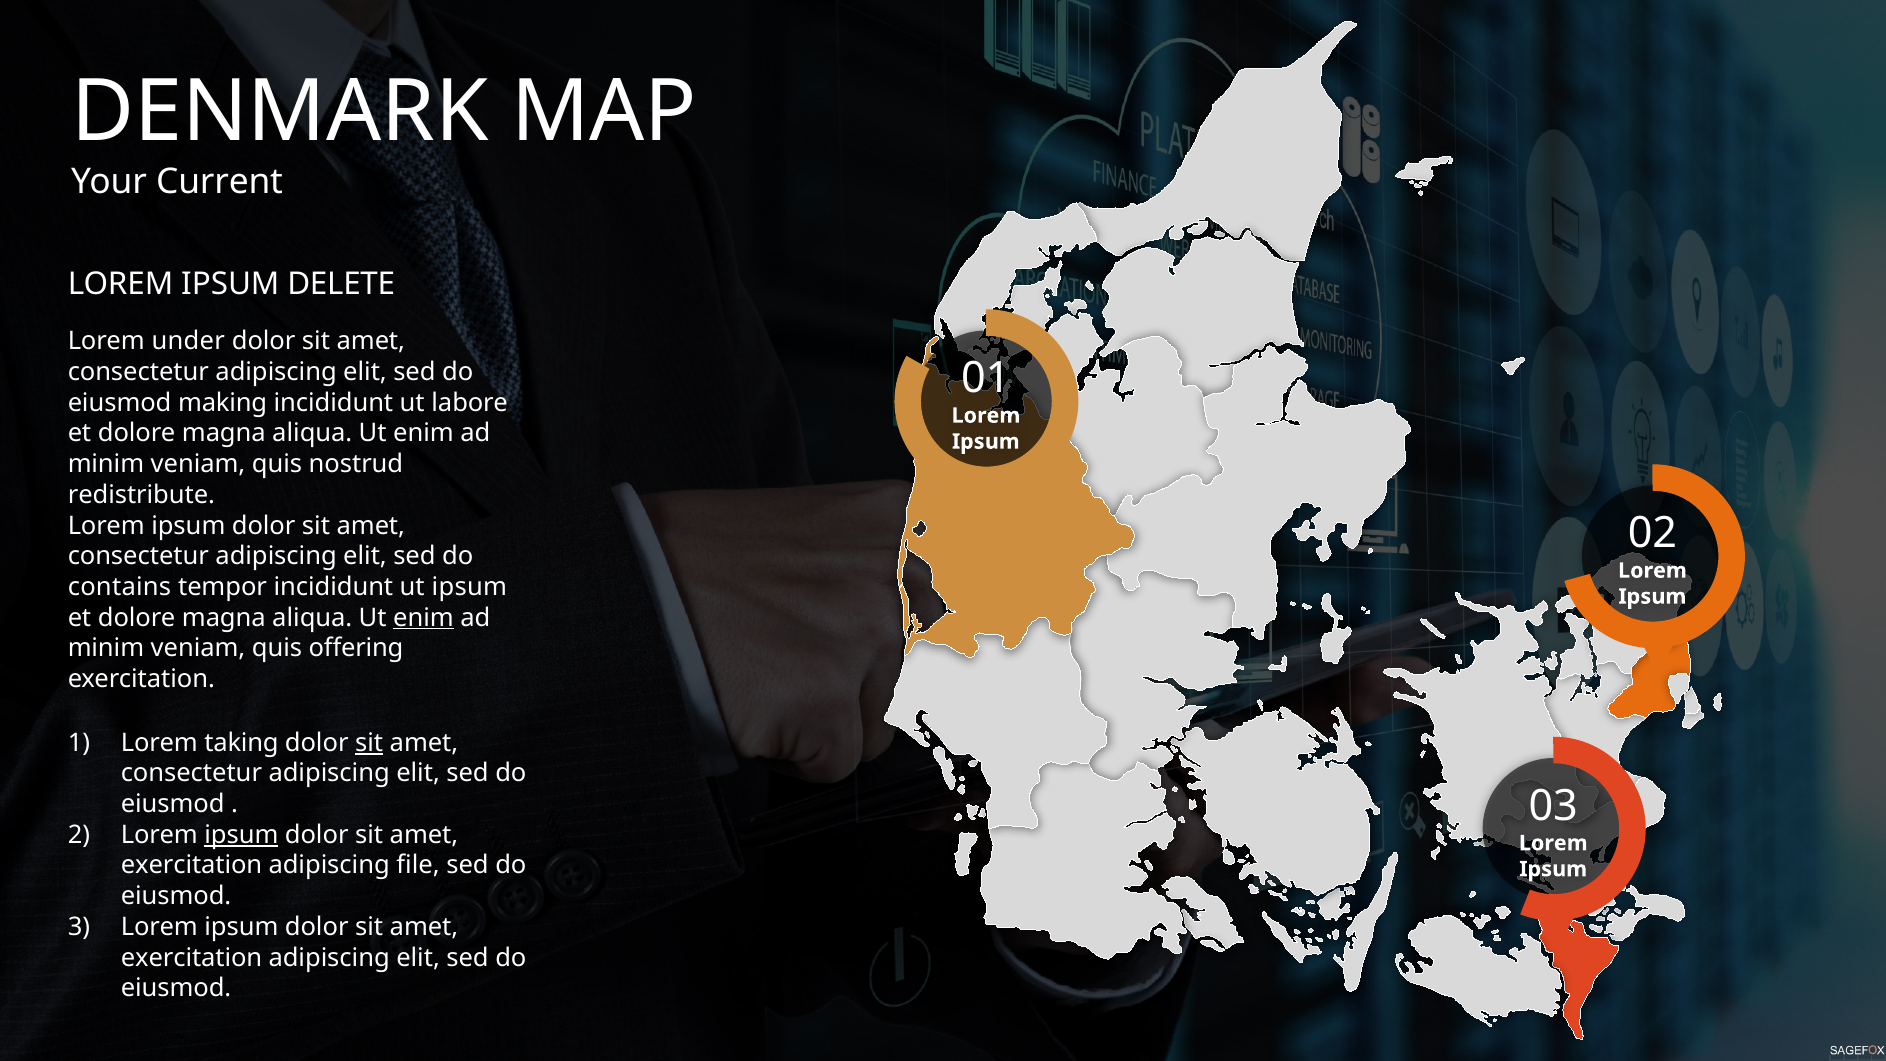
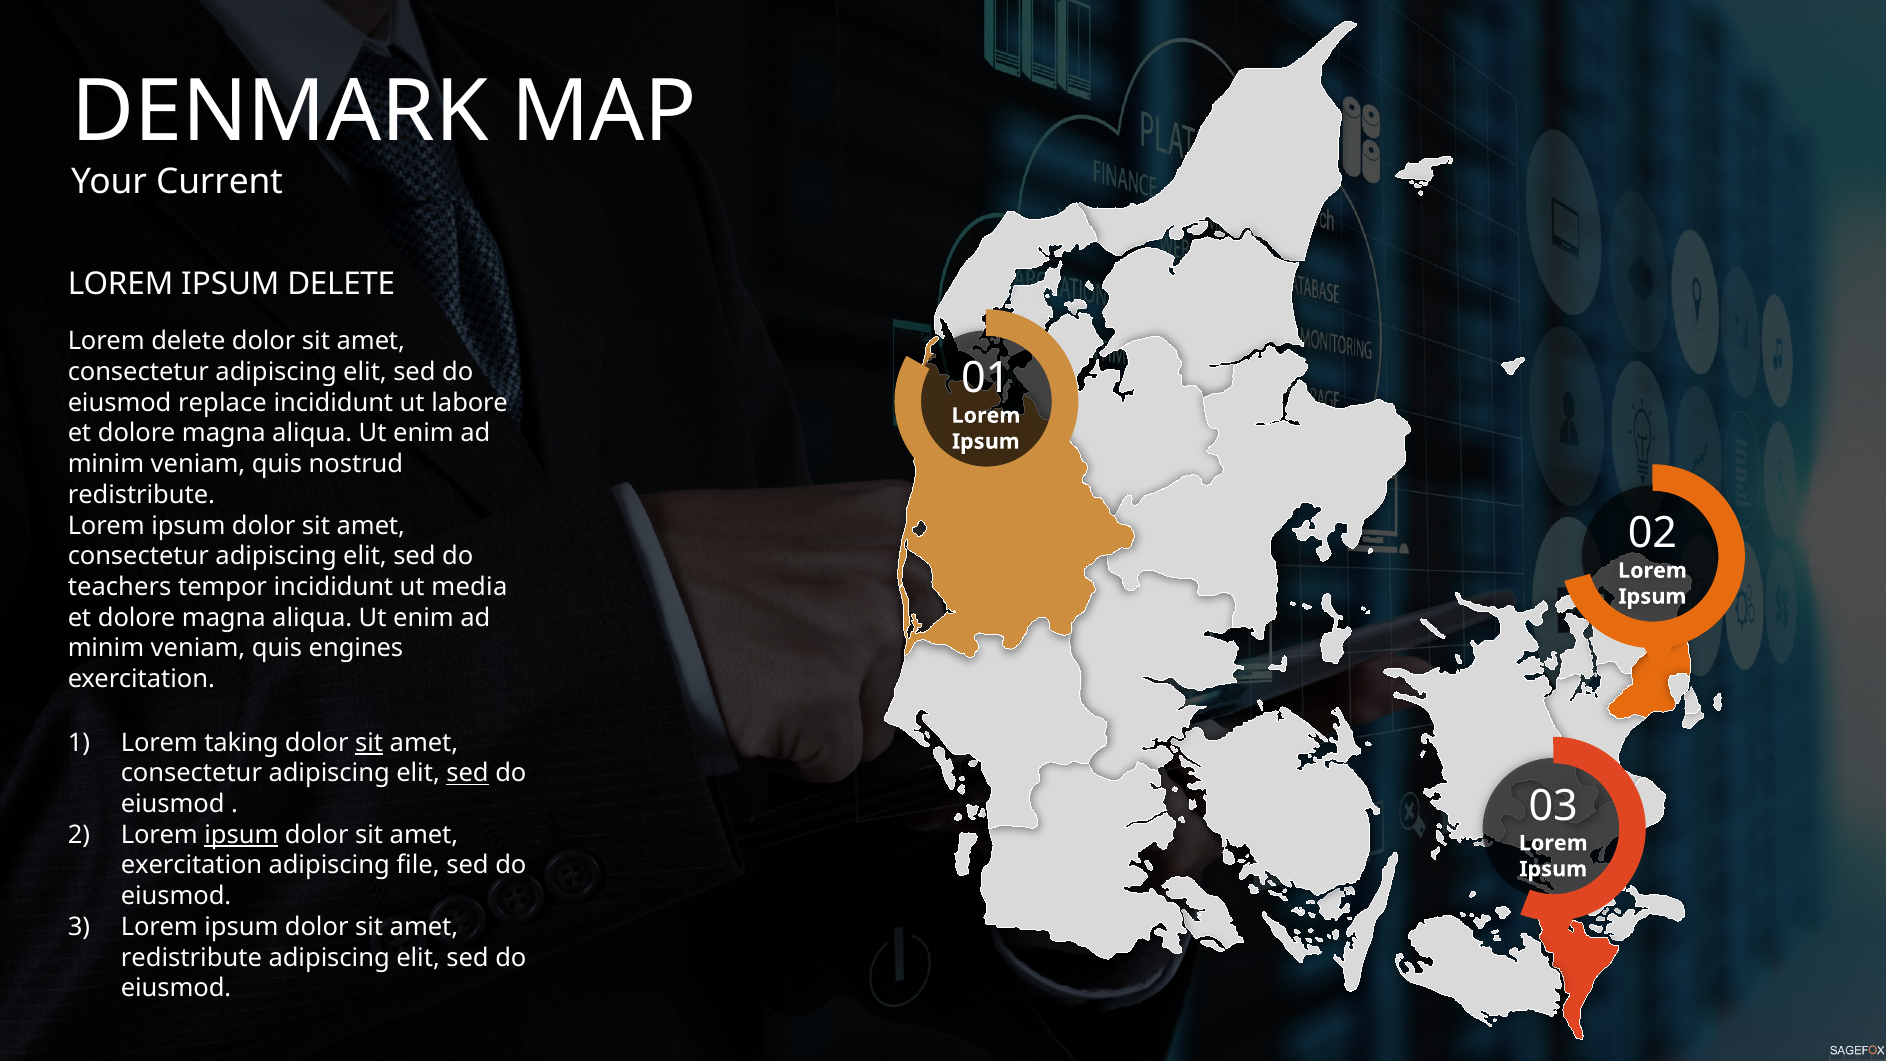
Lorem under: under -> delete (188, 341)
making: making -> replace (223, 403)
contains: contains -> teachers (120, 587)
ut ipsum: ipsum -> media (469, 587)
enim underline: present -> none (423, 618)
offering: offering -> engines (356, 648)
sed underline: none -> present (468, 773)
exercitation: exercitation -> redistribute (191, 957)
